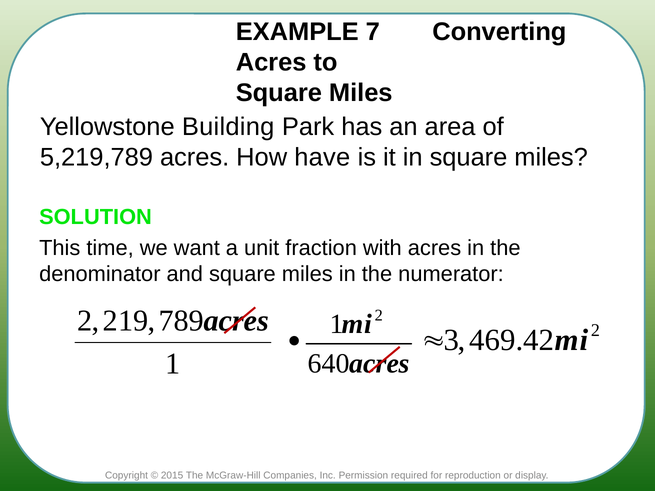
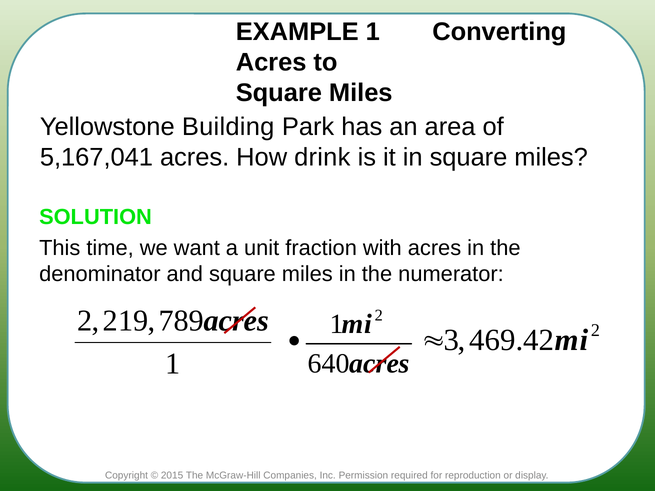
EXAMPLE 7: 7 -> 1 (373, 32)
5,219,789: 5,219,789 -> 5,167,041 (96, 157)
have: have -> drink (322, 157)
